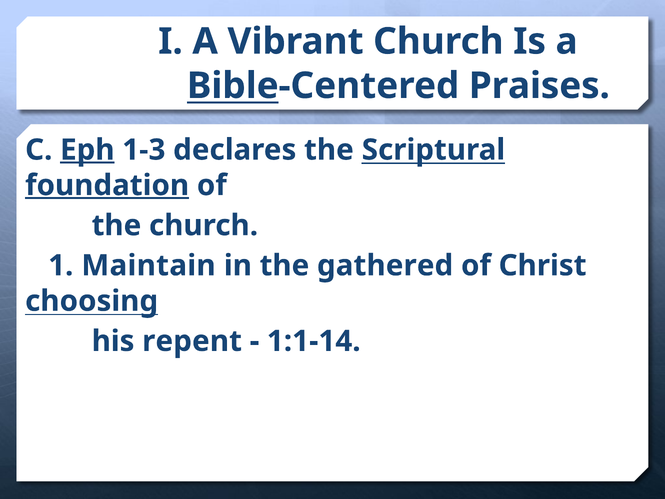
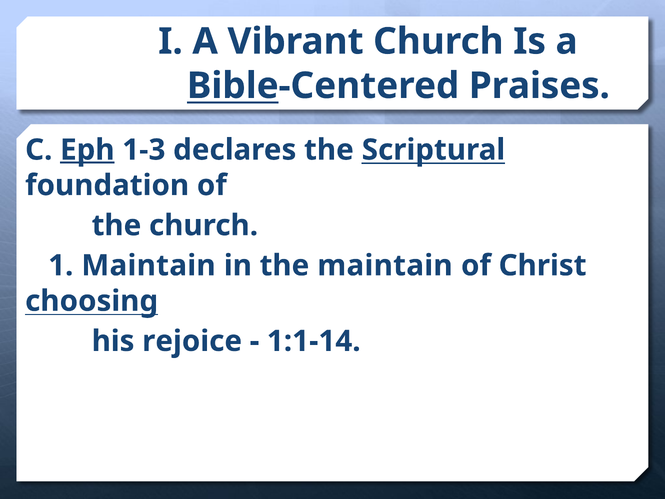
foundation underline: present -> none (107, 185)
the gathered: gathered -> maintain (385, 265)
repent: repent -> rejoice (192, 341)
